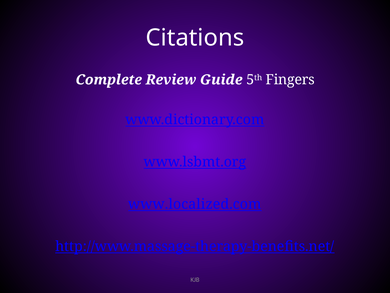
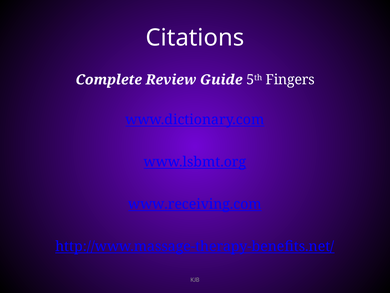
www.localized.com: www.localized.com -> www.receiving.com (195, 204)
